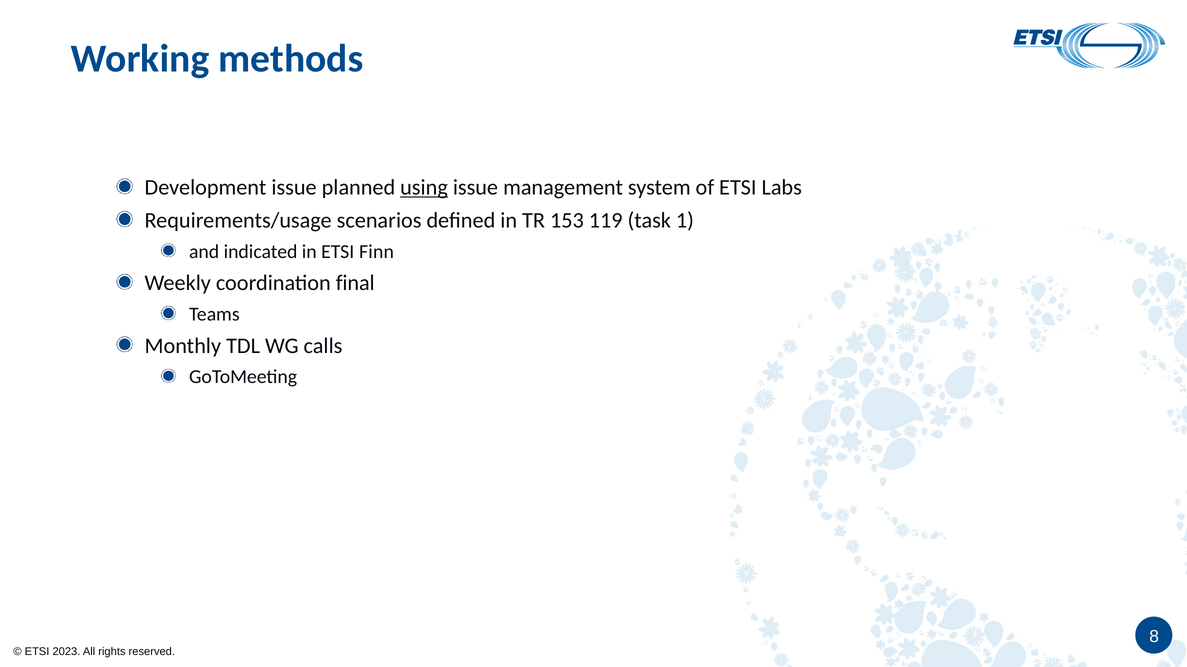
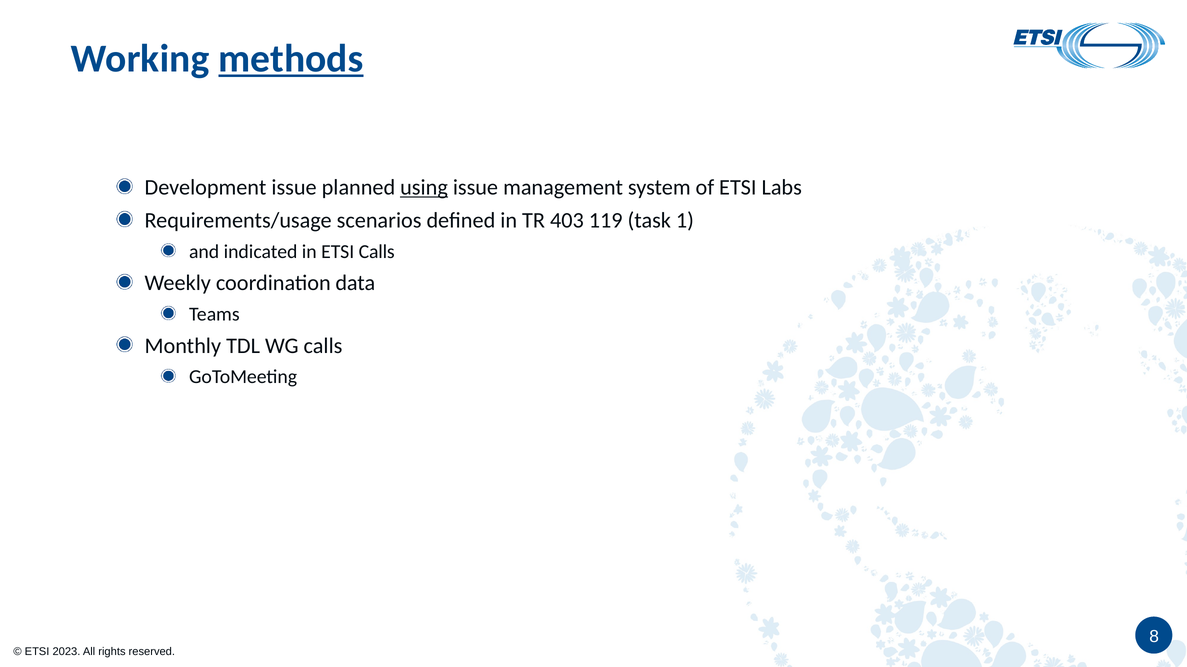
methods underline: none -> present (291, 59)
153: 153 -> 403 (567, 221)
ETSI Finn: Finn -> Calls (377, 252)
final: final -> data (355, 283)
